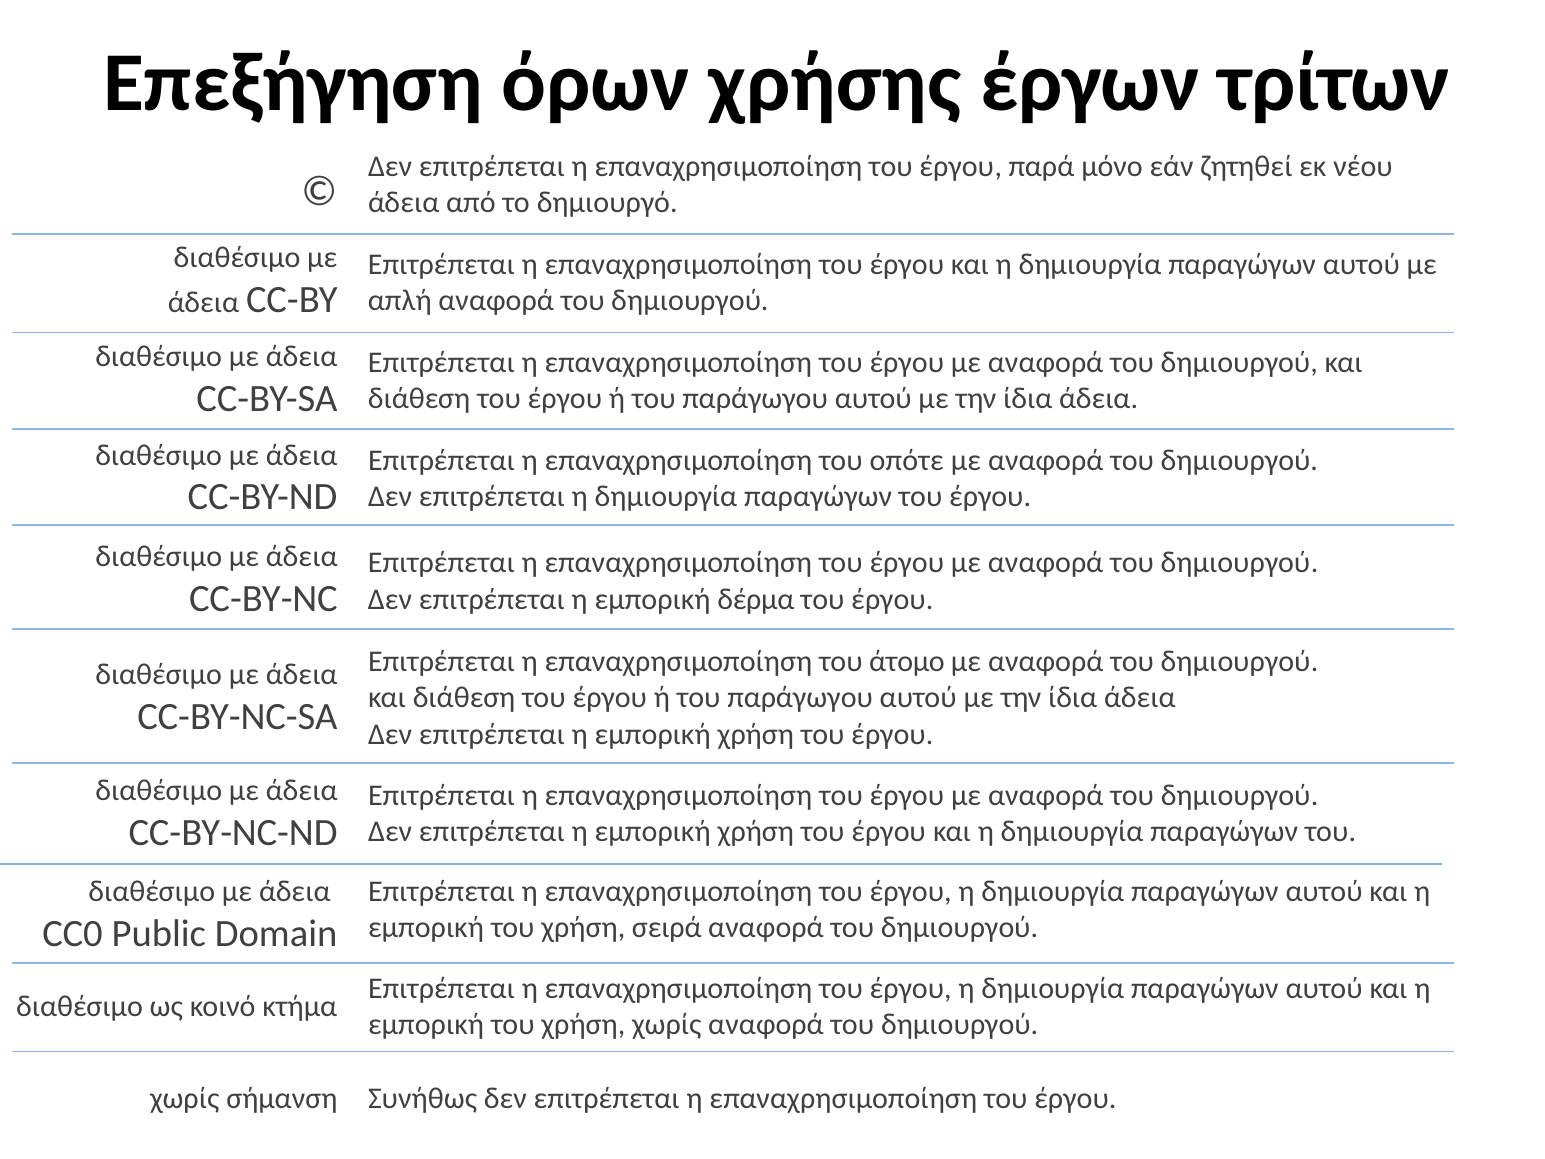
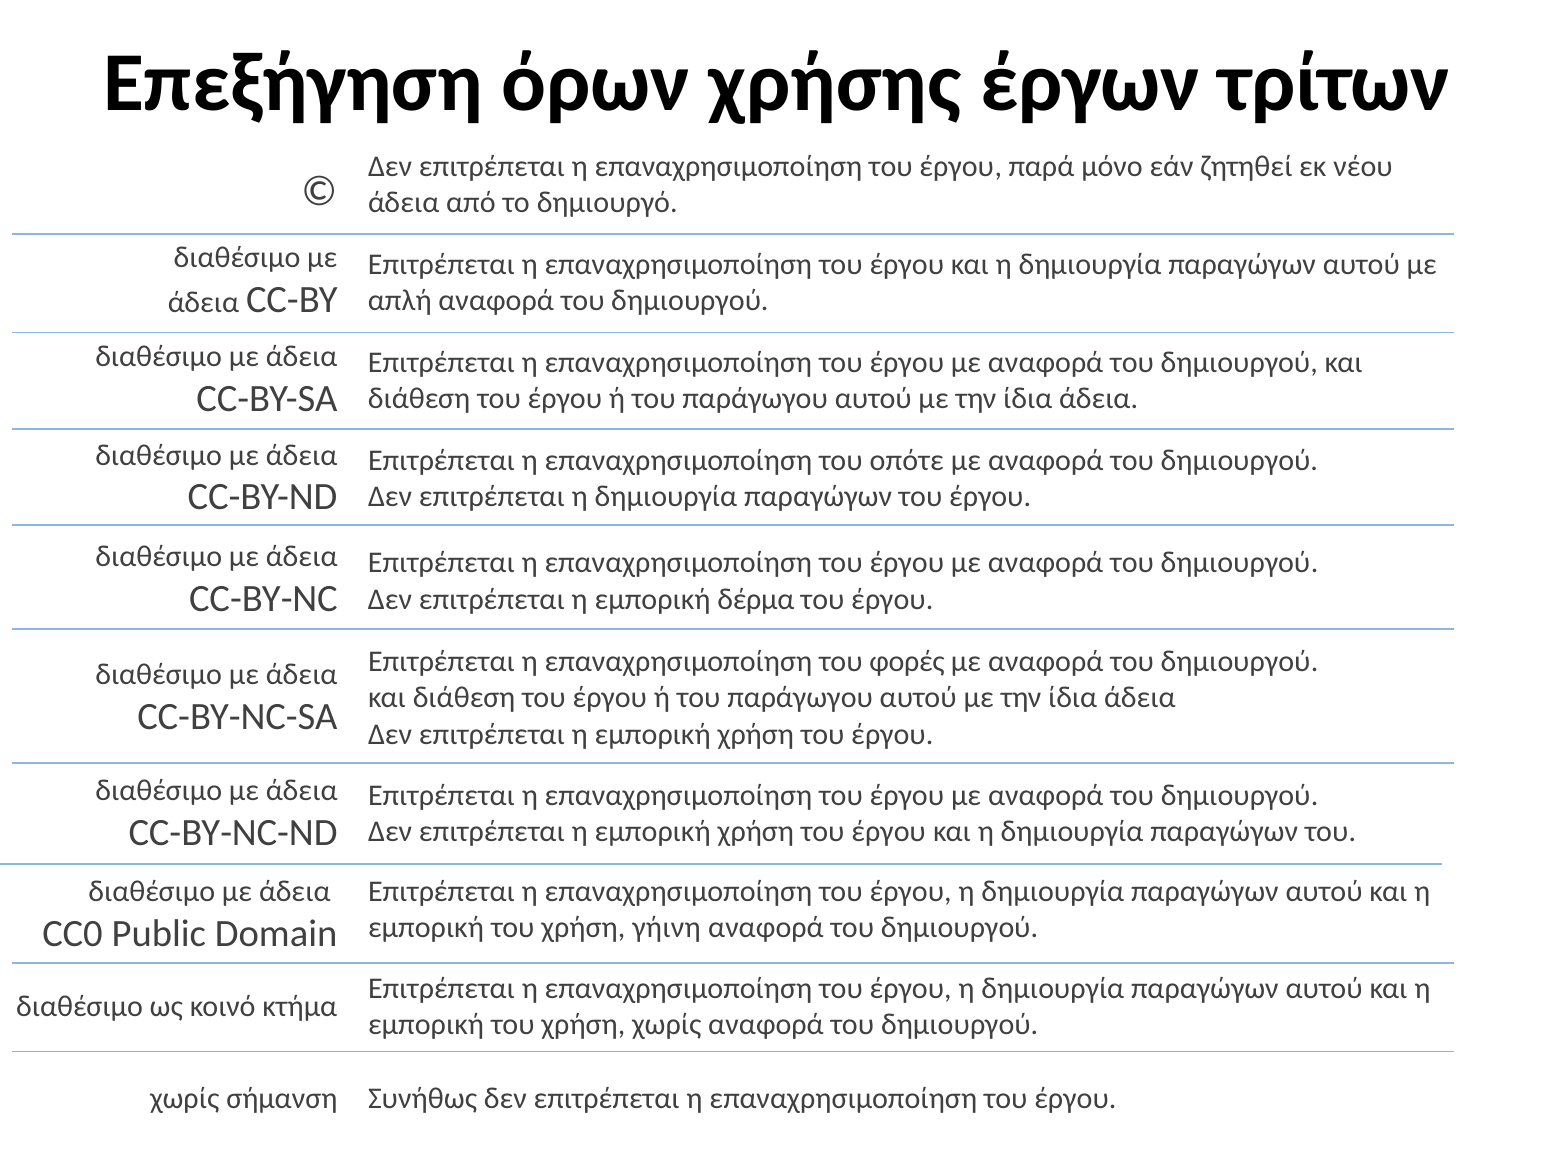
άτομο: άτομο -> φορές (907, 662)
σειρά: σειρά -> γήινη (667, 927)
